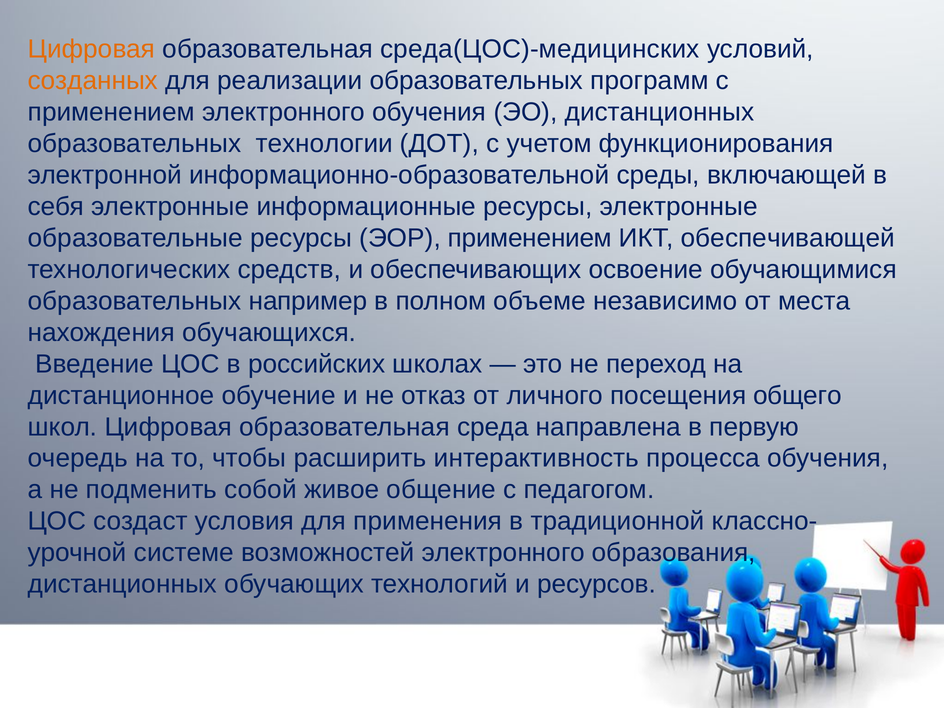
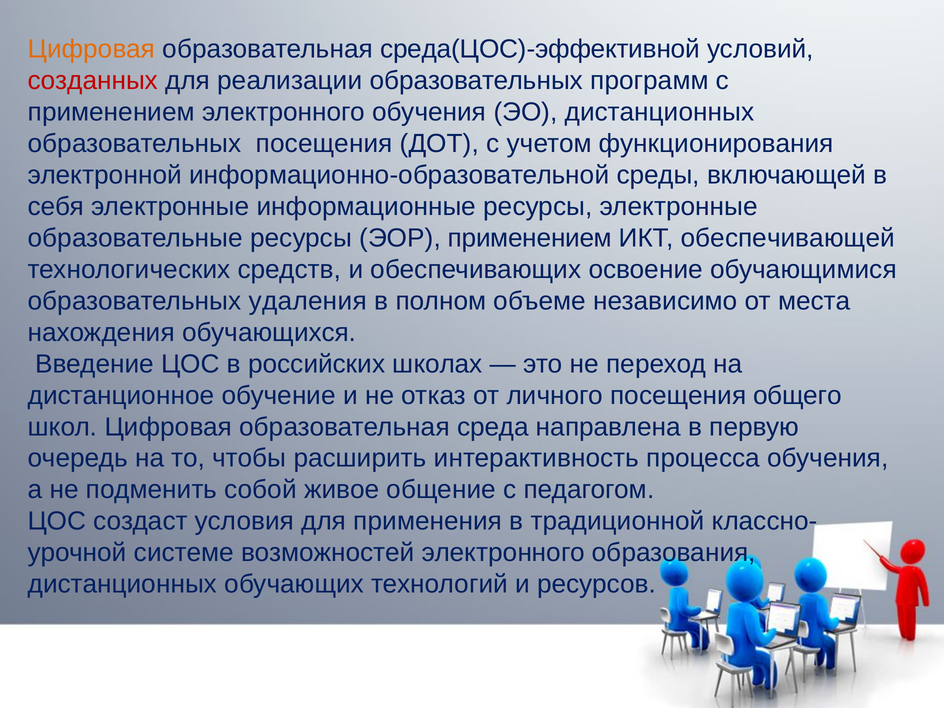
среда(ЦОС)-медицинских: среда(ЦОС)-медицинских -> среда(ЦОС)-эффективной (540, 49)
созданных colour: orange -> red (93, 81)
образовательных технологии: технологии -> посещения (324, 144)
например: например -> удаления (308, 301)
